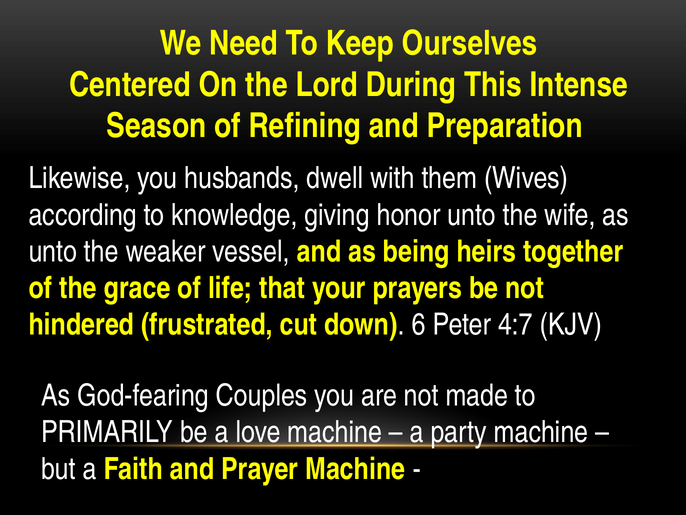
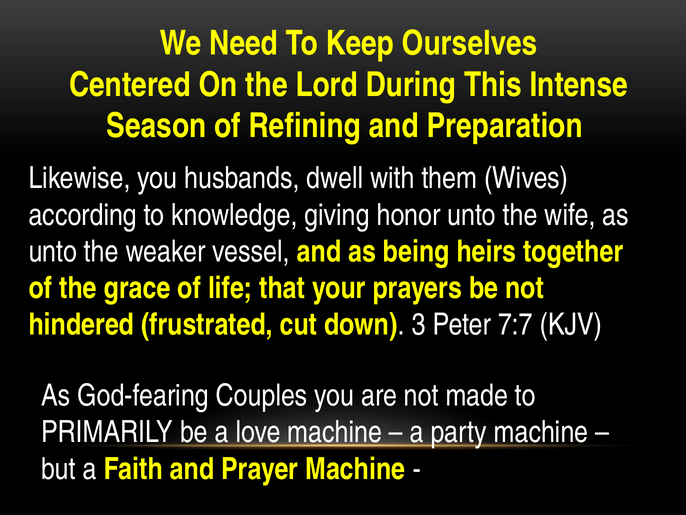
6: 6 -> 3 (419, 325)
4:7: 4:7 -> 7:7 (515, 325)
